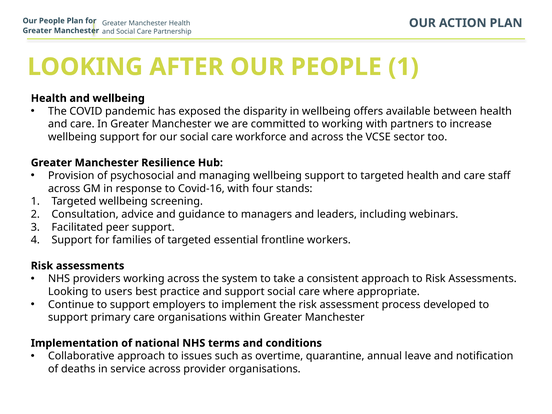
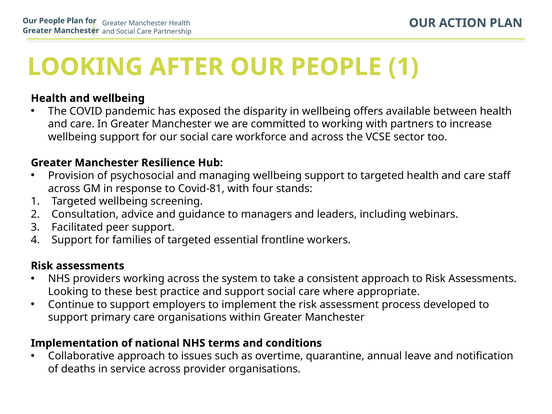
Covid-16: Covid-16 -> Covid-81 (201, 189)
users: users -> these (118, 292)
